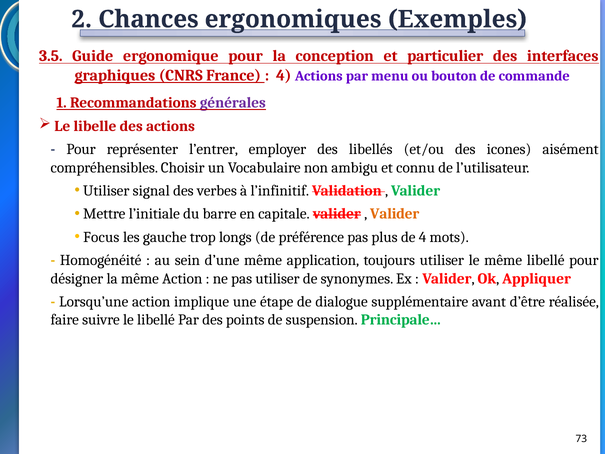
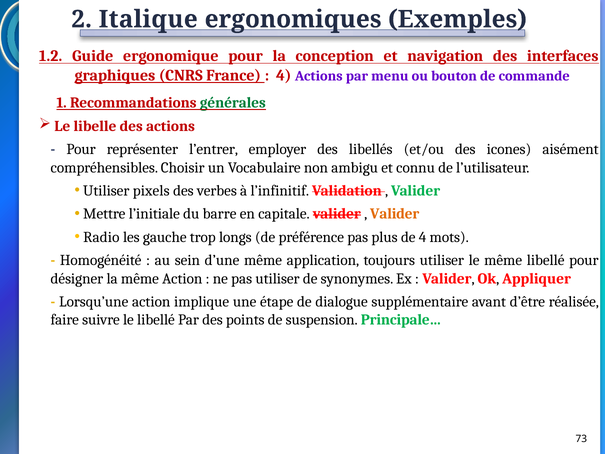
Chances: Chances -> Italique (148, 19)
3.5: 3.5 -> 1.2 (51, 56)
particulier: particulier -> navigation (445, 56)
générales colour: purple -> green (233, 103)
signal: signal -> pixels (151, 191)
Focus: Focus -> Radio (101, 237)
